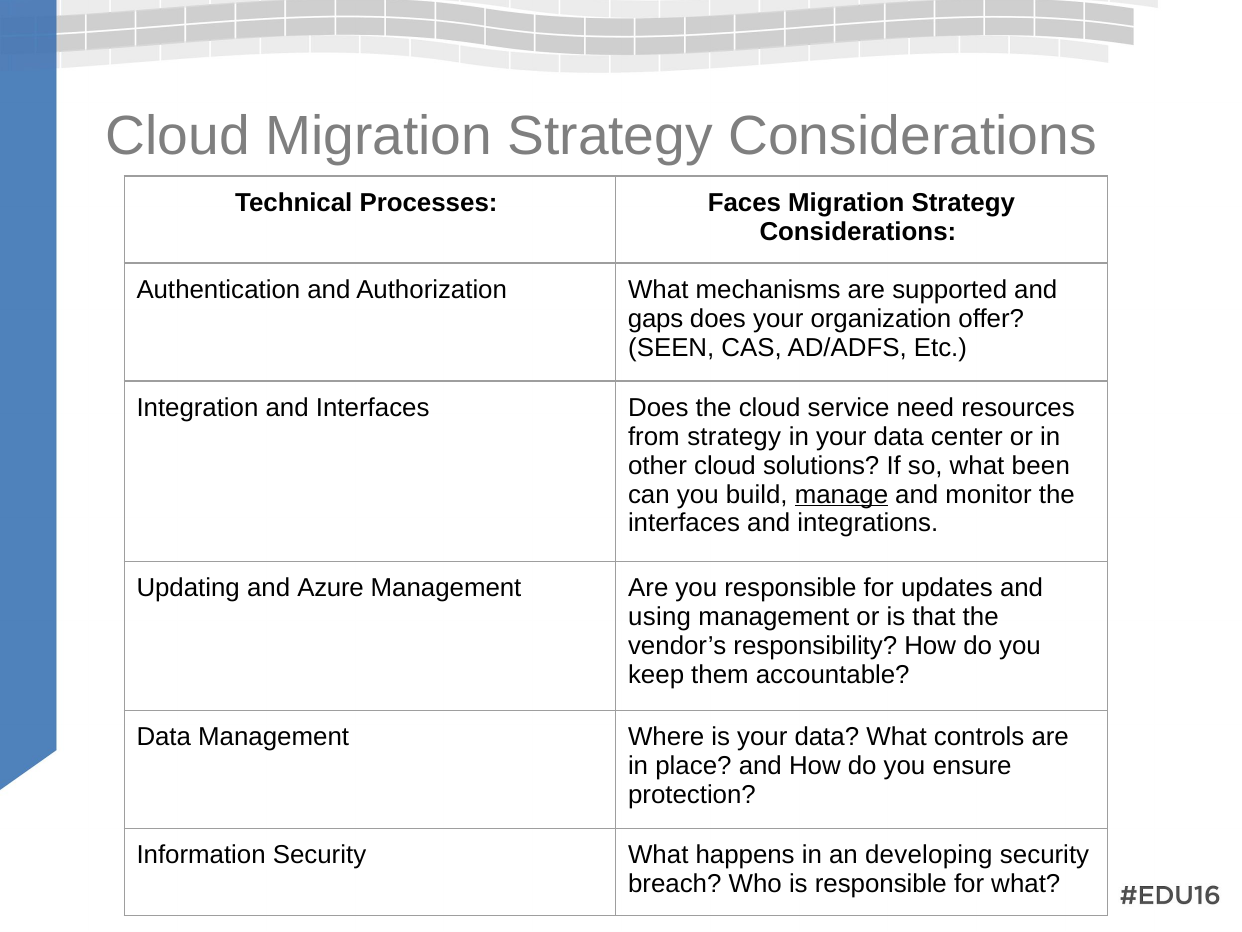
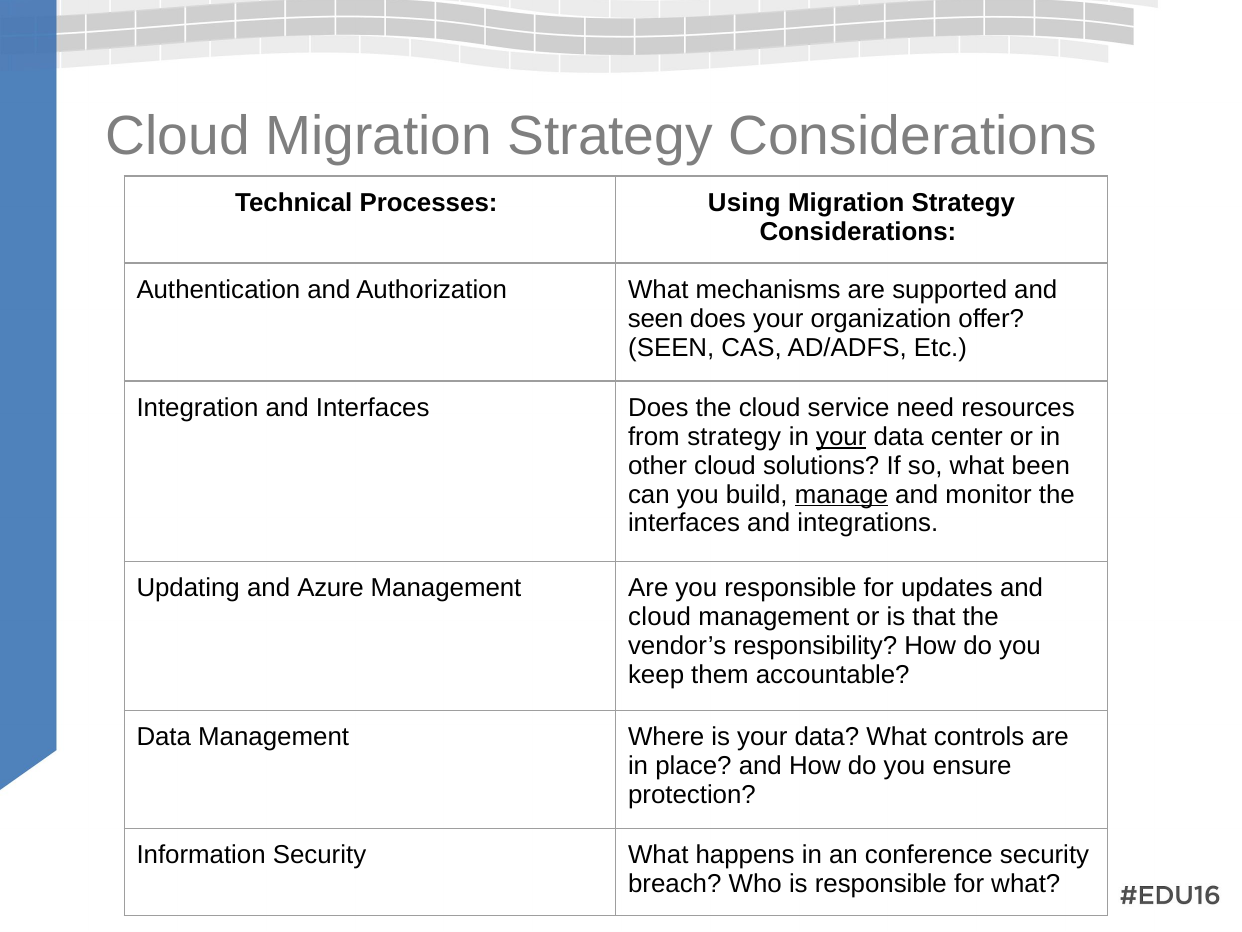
Faces: Faces -> Using (744, 203)
gaps: gaps -> seen (656, 319)
your underline: none -> present (841, 437)
using: using -> cloud (660, 617)
developing: developing -> conference (929, 855)
